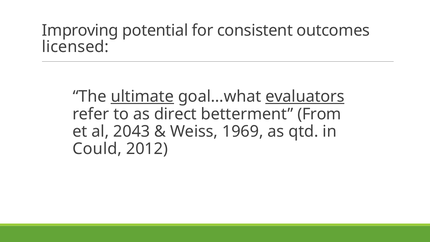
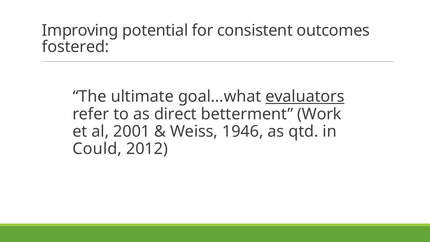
licensed: licensed -> fostered (76, 47)
ultimate underline: present -> none (142, 97)
From: From -> Work (319, 114)
2043: 2043 -> 2001 (132, 131)
1969: 1969 -> 1946 (243, 131)
